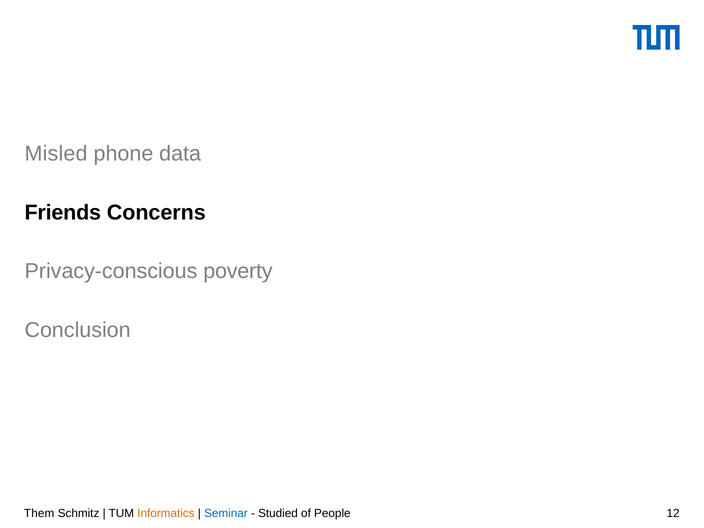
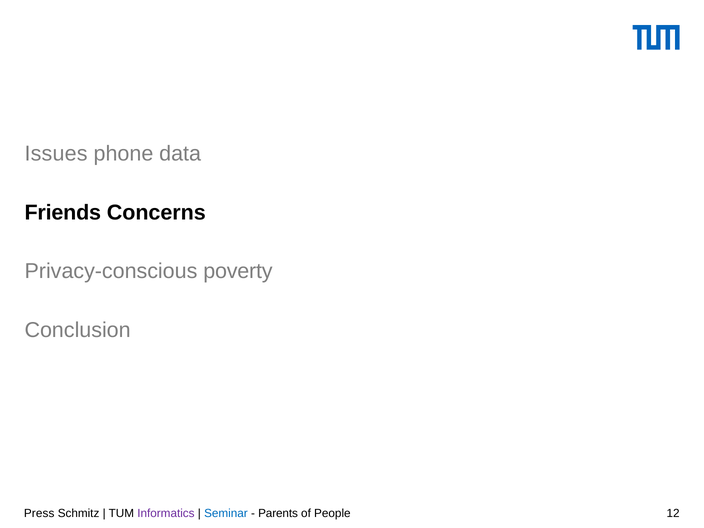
Misled: Misled -> Issues (56, 154)
Them: Them -> Press (39, 513)
Informatics colour: orange -> purple (166, 513)
Studied: Studied -> Parents (278, 513)
